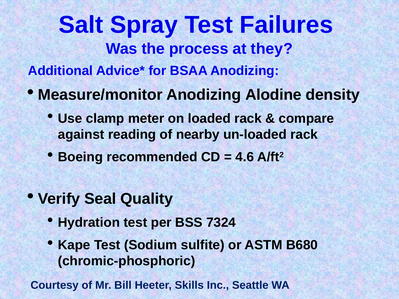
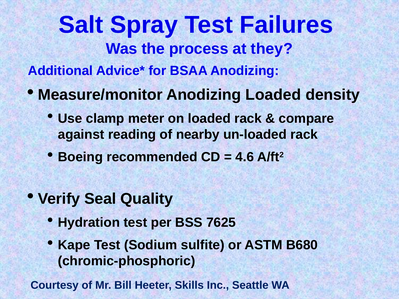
Anodizing Alodine: Alodine -> Loaded (273, 95)
7324: 7324 -> 7625 (221, 223)
